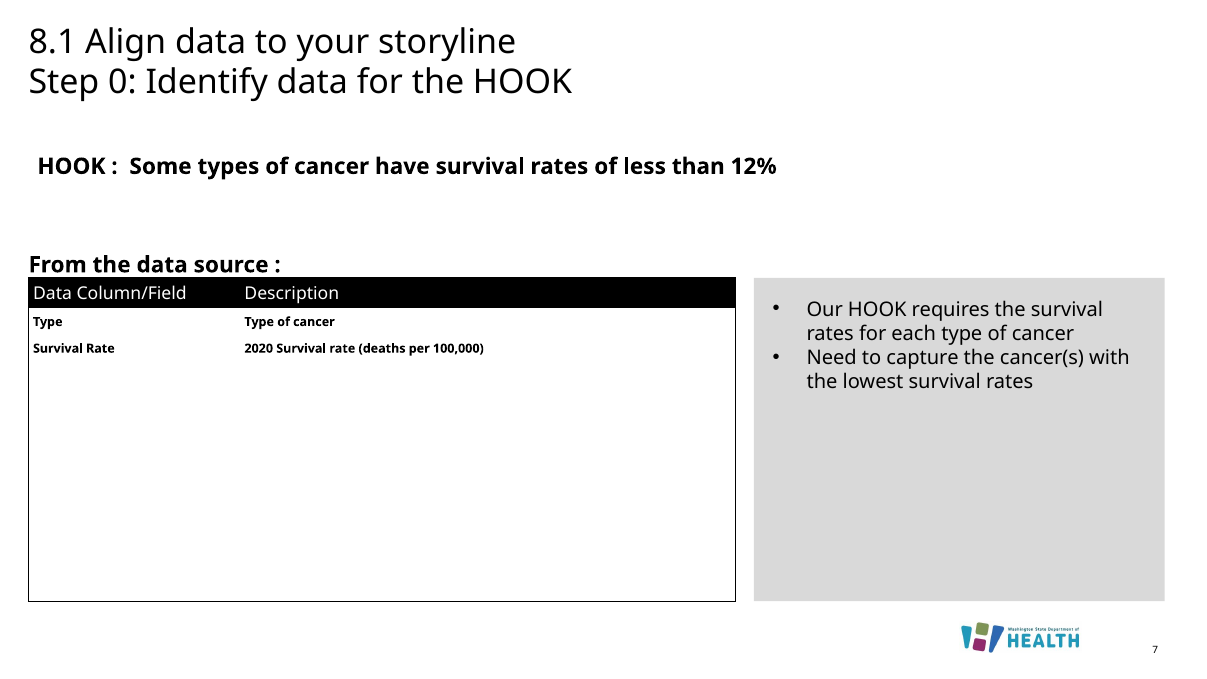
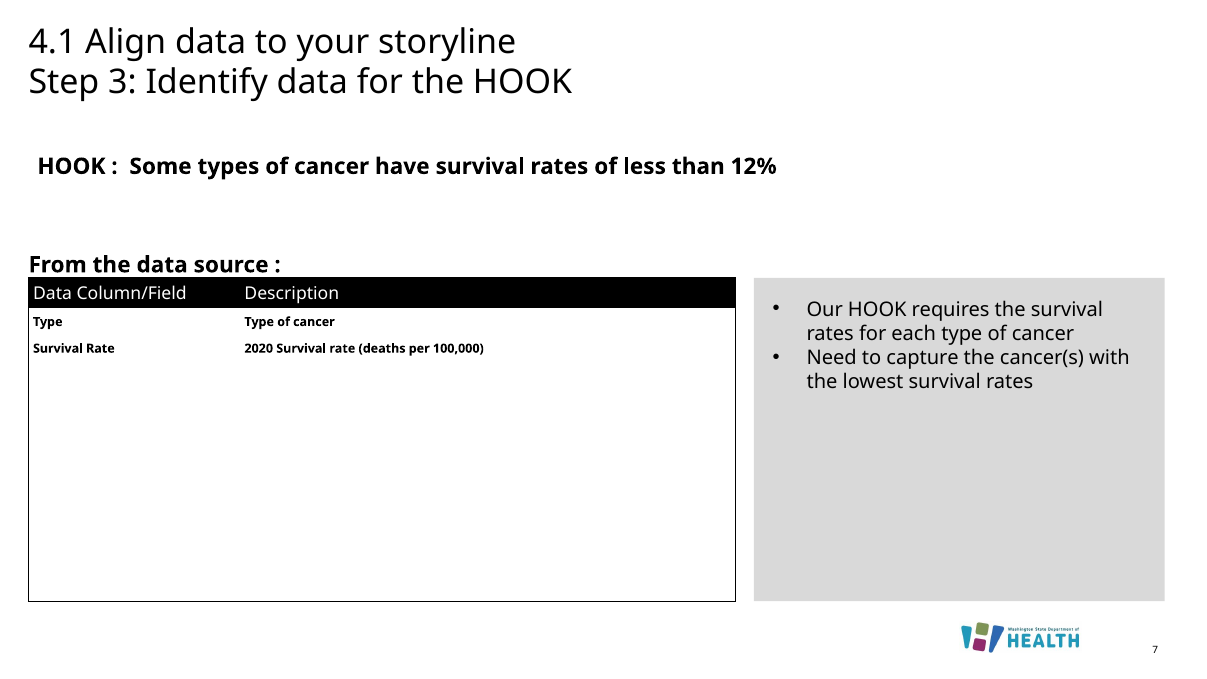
8.1: 8.1 -> 4.1 (52, 42)
0: 0 -> 3 (122, 83)
